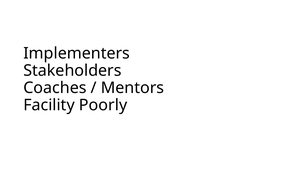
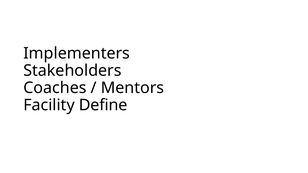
Poorly: Poorly -> Define (103, 105)
